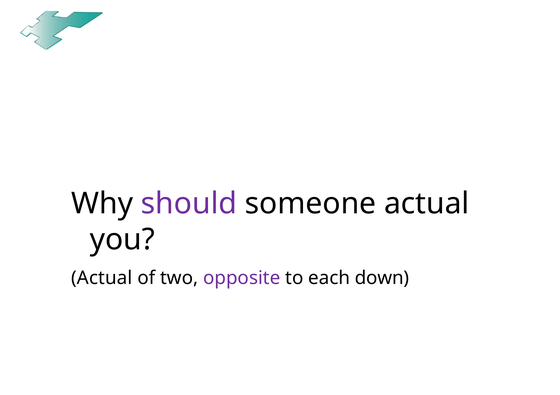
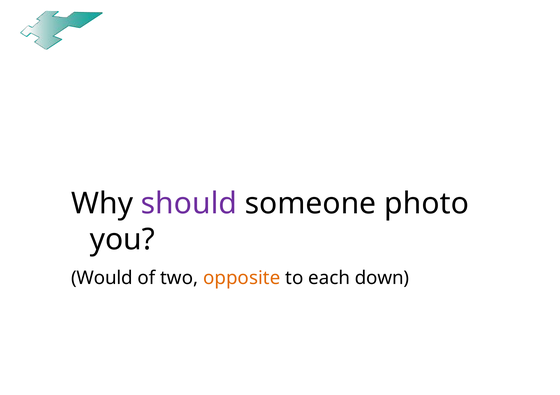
someone actual: actual -> photo (427, 203)
Actual: Actual -> Would (102, 278)
opposite colour: purple -> orange (242, 278)
